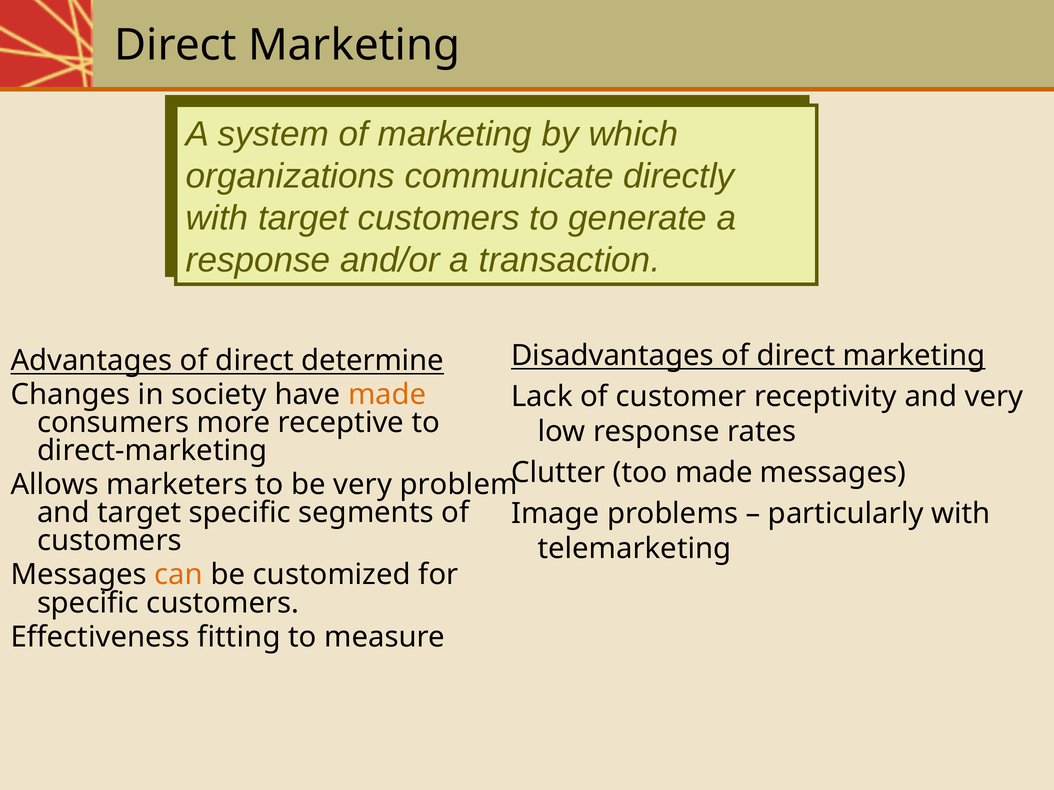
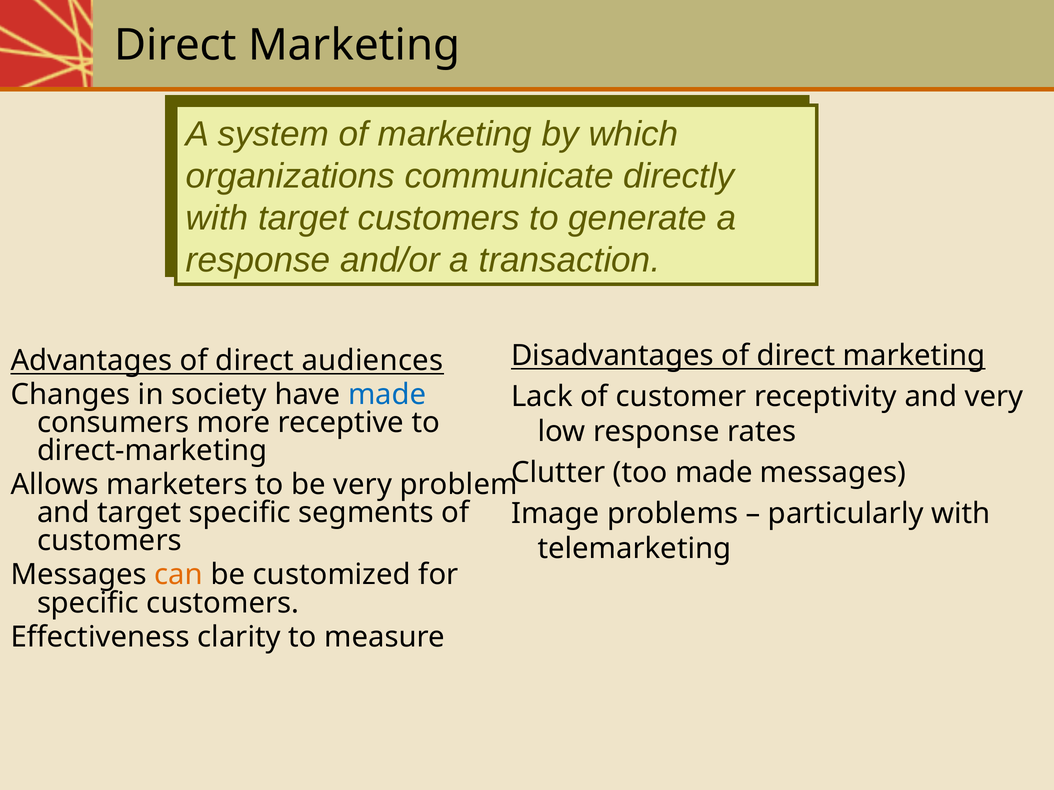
determine: determine -> audiences (372, 361)
made colour: orange -> blue (387, 395)
fitting: fitting -> clarity (239, 637)
